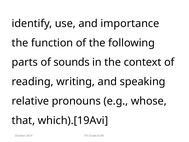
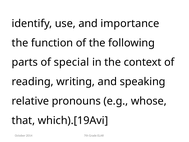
sounds: sounds -> special (71, 62)
